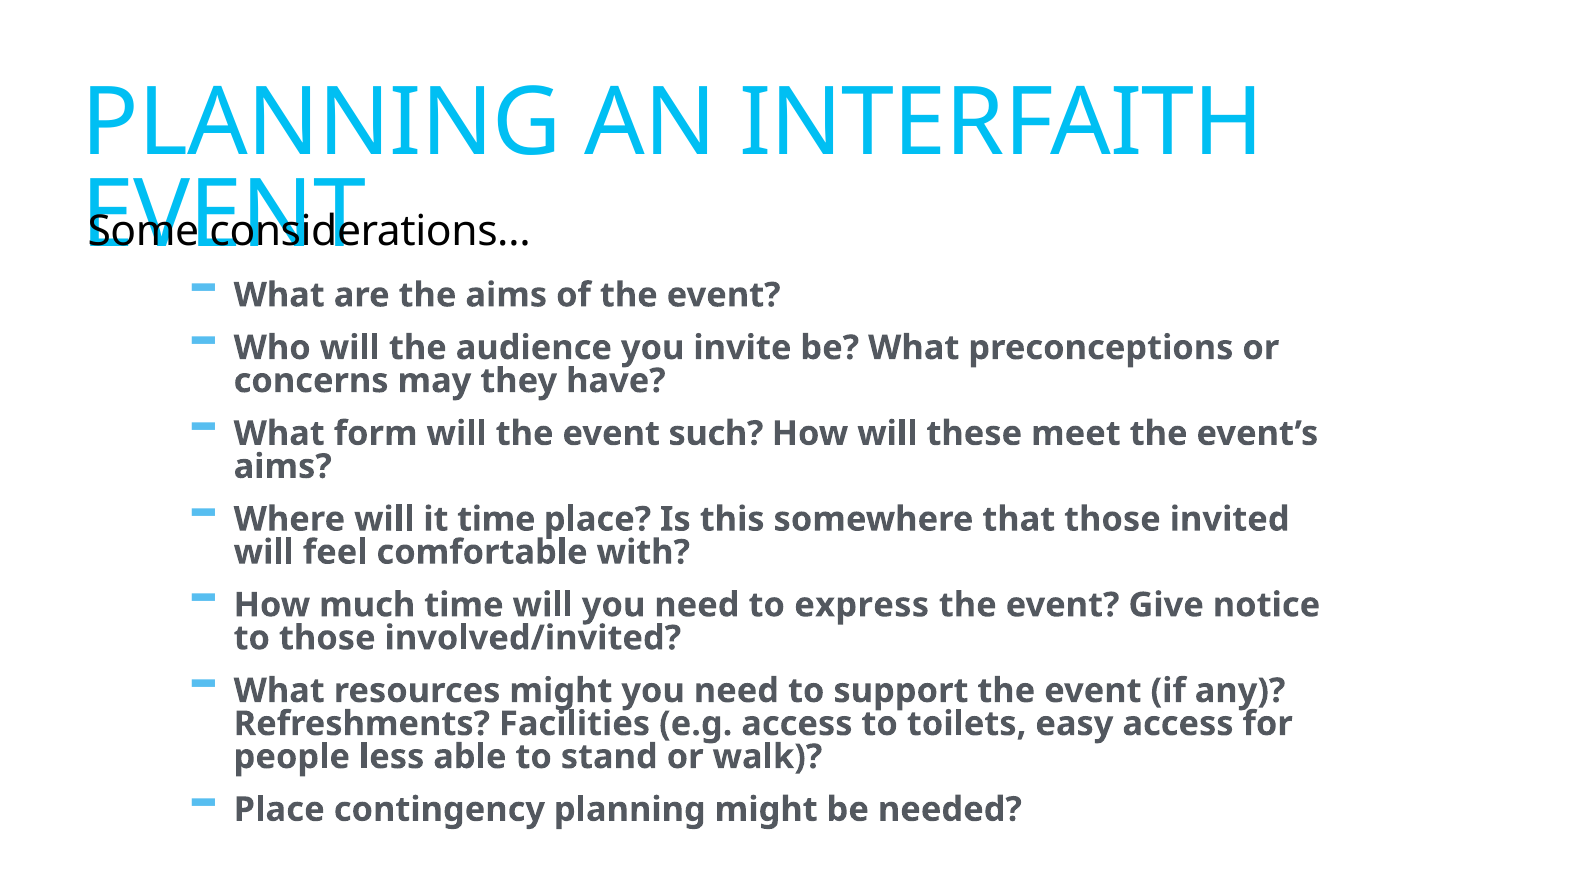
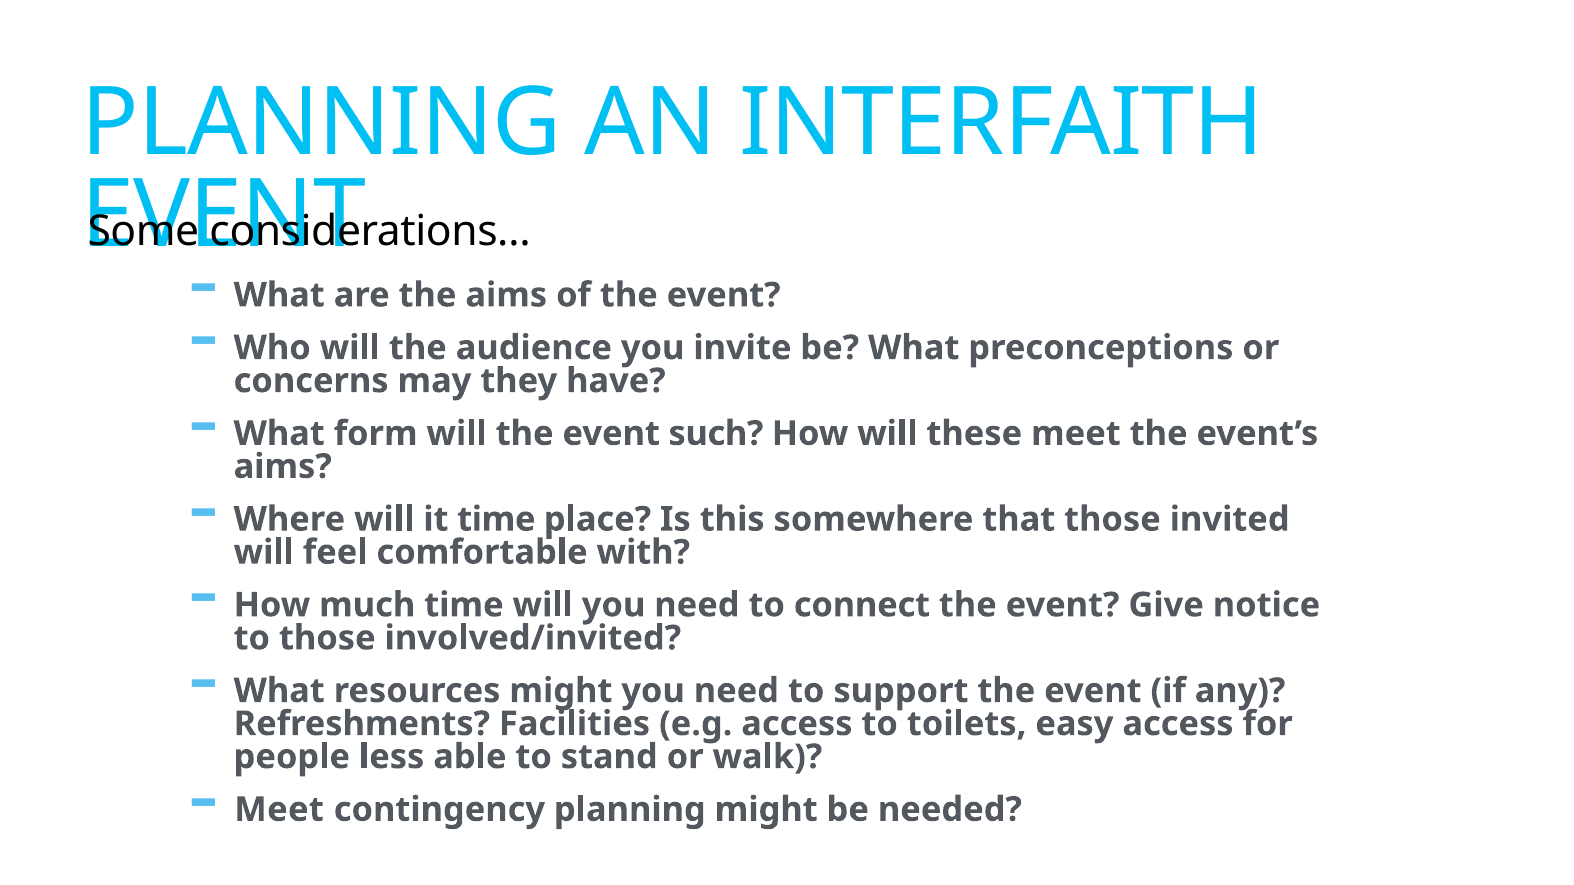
express: express -> connect (862, 605)
Place: Place -> Meet (279, 810)
